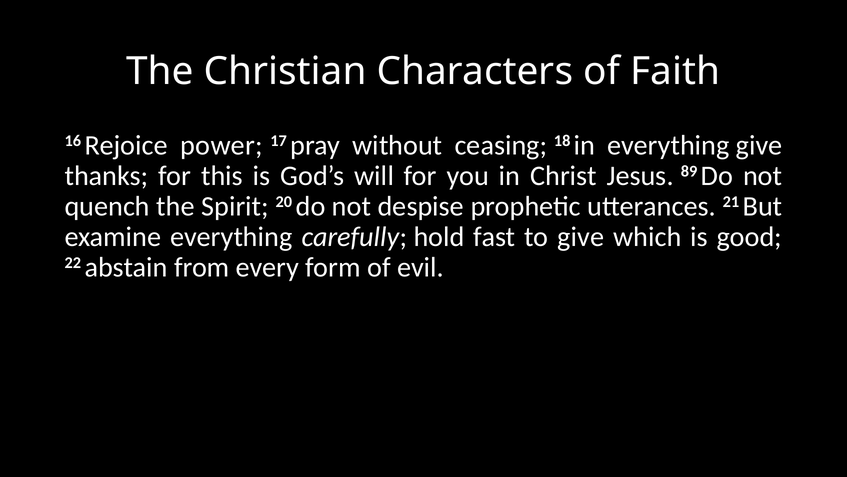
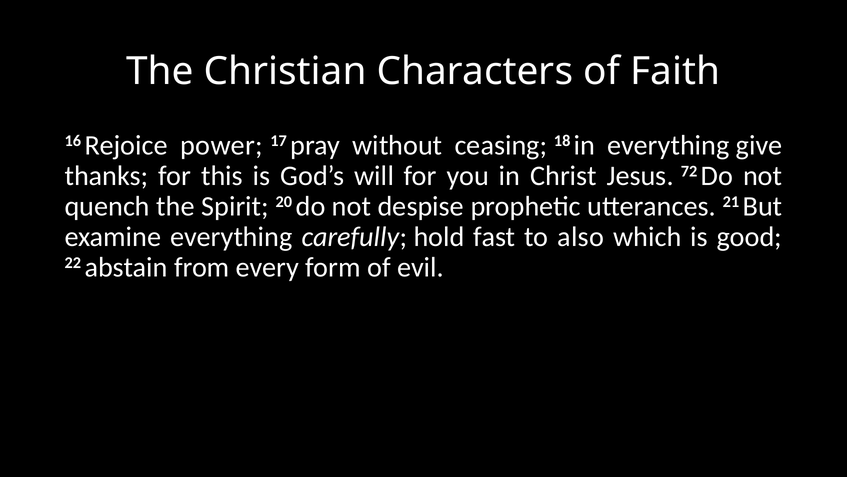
89: 89 -> 72 (689, 171)
to give: give -> also (581, 237)
